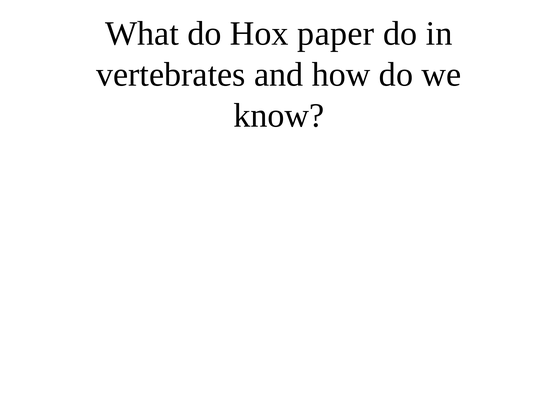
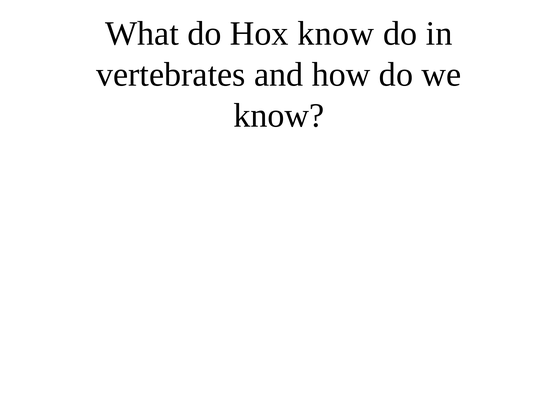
Hox paper: paper -> know (336, 34)
